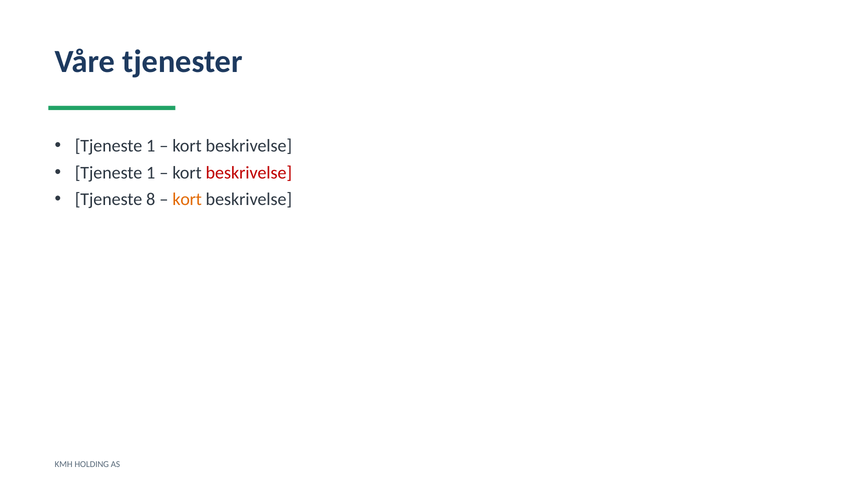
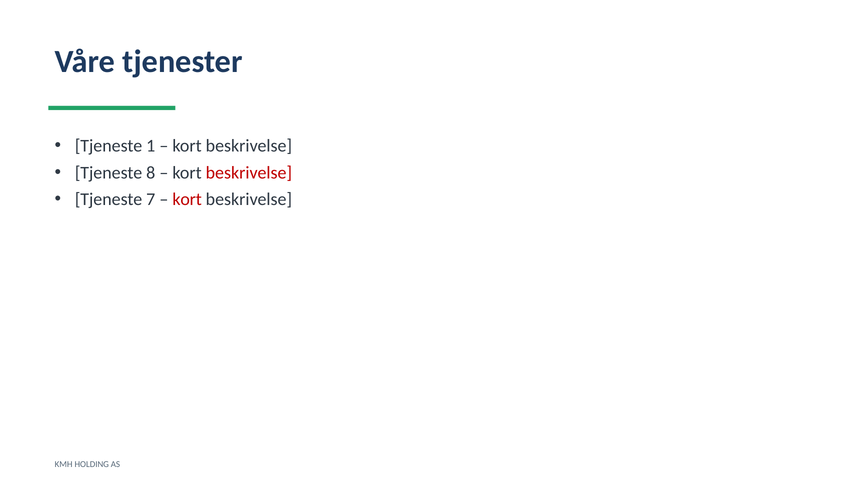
1: 1 -> 8 (151, 173)
8: 8 -> 7 (151, 199)
kort colour: orange -> red (187, 199)
